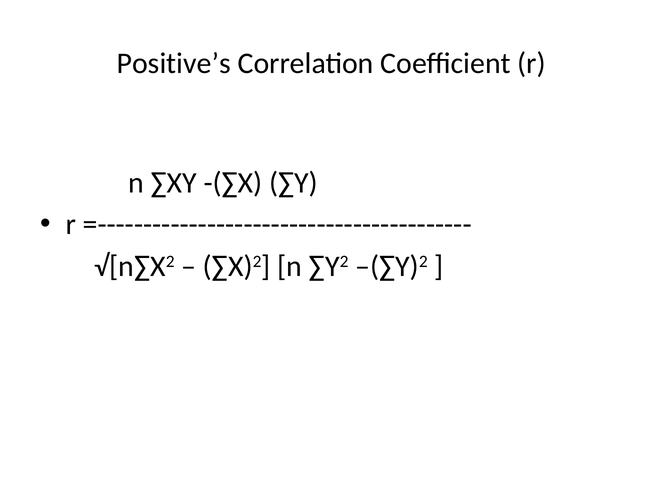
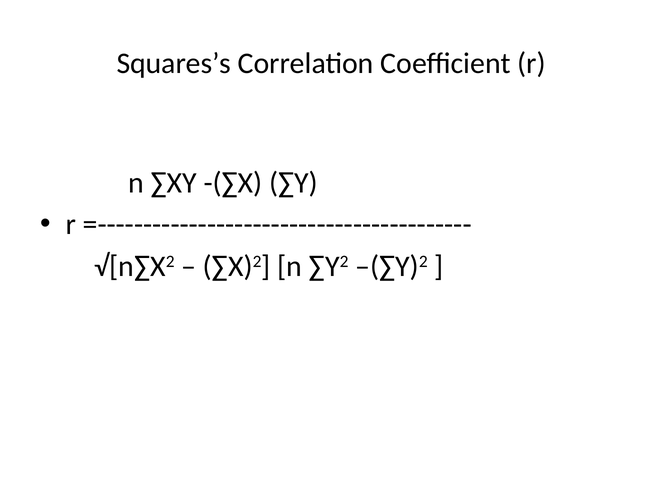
Positive’s: Positive’s -> Squares’s (174, 63)
